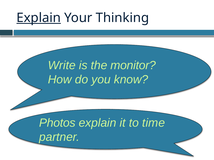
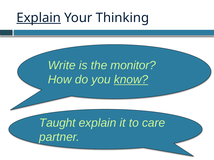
know underline: none -> present (131, 80)
Photos: Photos -> Taught (57, 123)
time: time -> care (154, 123)
